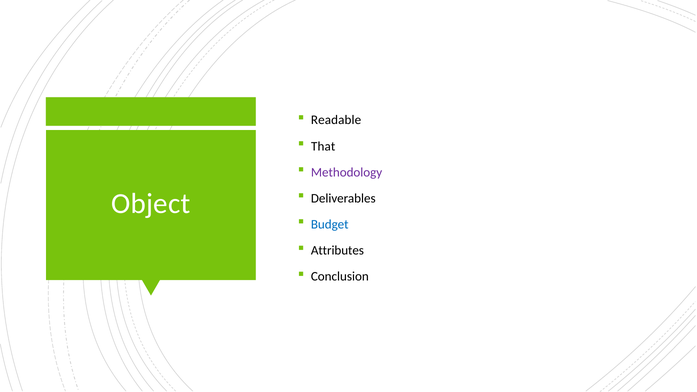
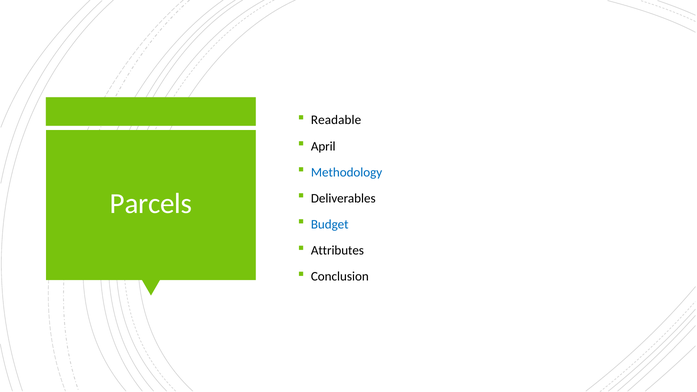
That: That -> April (323, 146)
Methodology colour: purple -> blue (347, 172)
Object: Object -> Parcels (151, 204)
